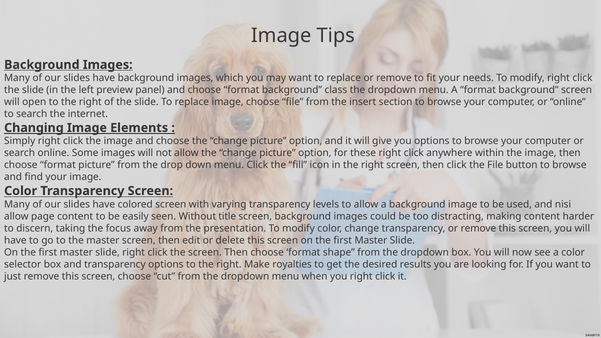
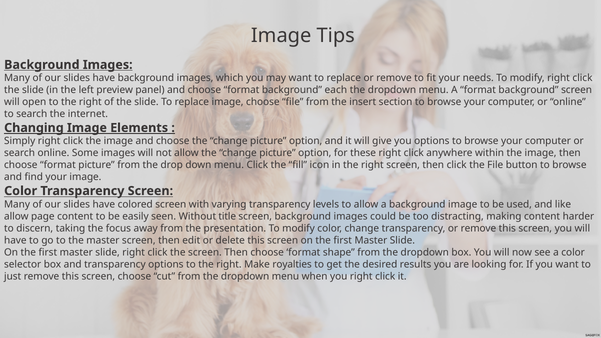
class: class -> each (336, 90)
nisi: nisi -> like (563, 204)
